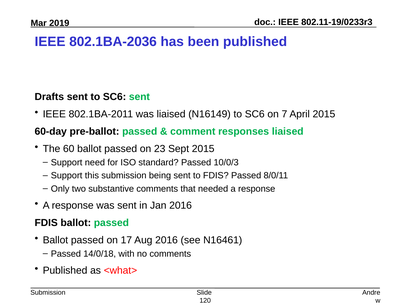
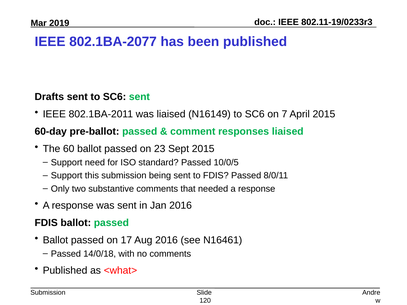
802.1BA-2036: 802.1BA-2036 -> 802.1BA-2077 (113, 42)
10/0/3: 10/0/3 -> 10/0/5 (226, 163)
